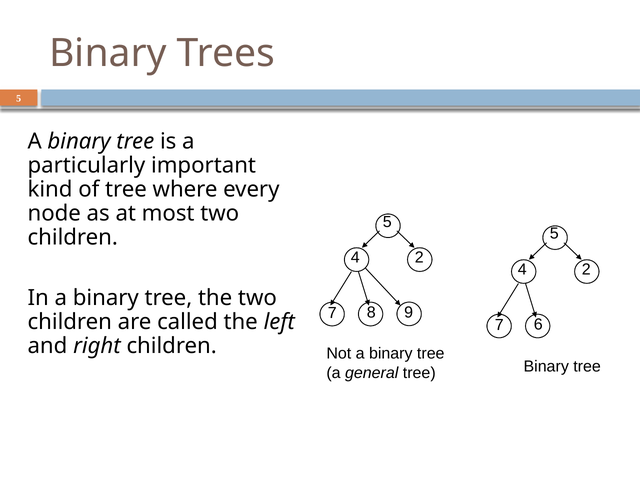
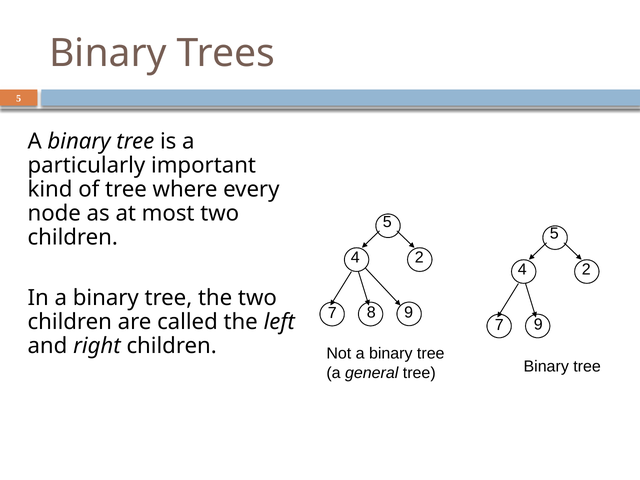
7 6: 6 -> 9 (538, 324)
